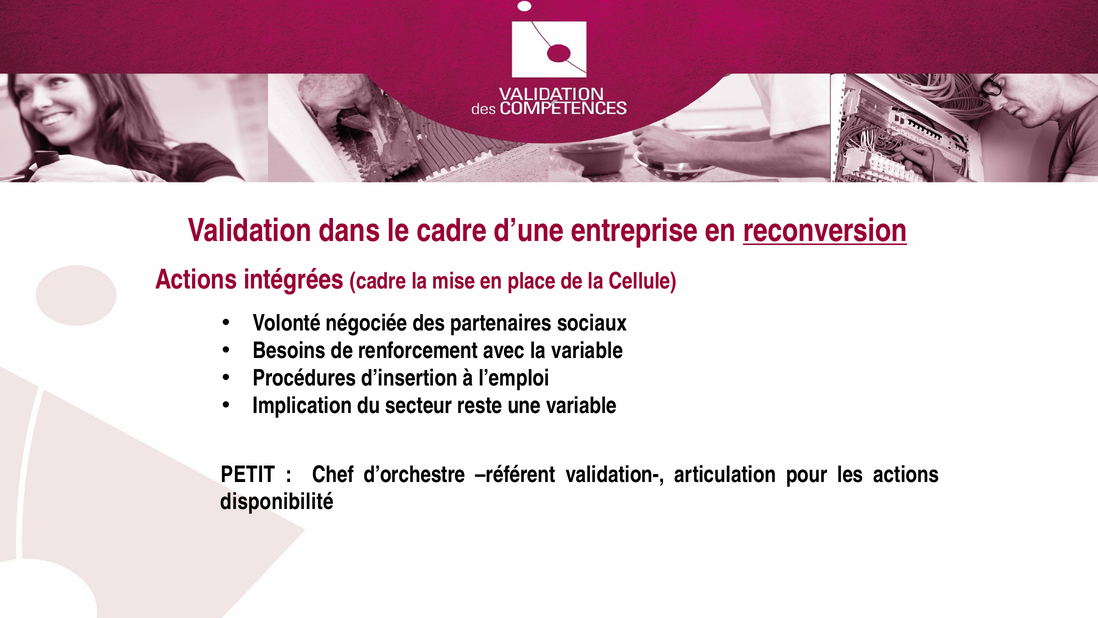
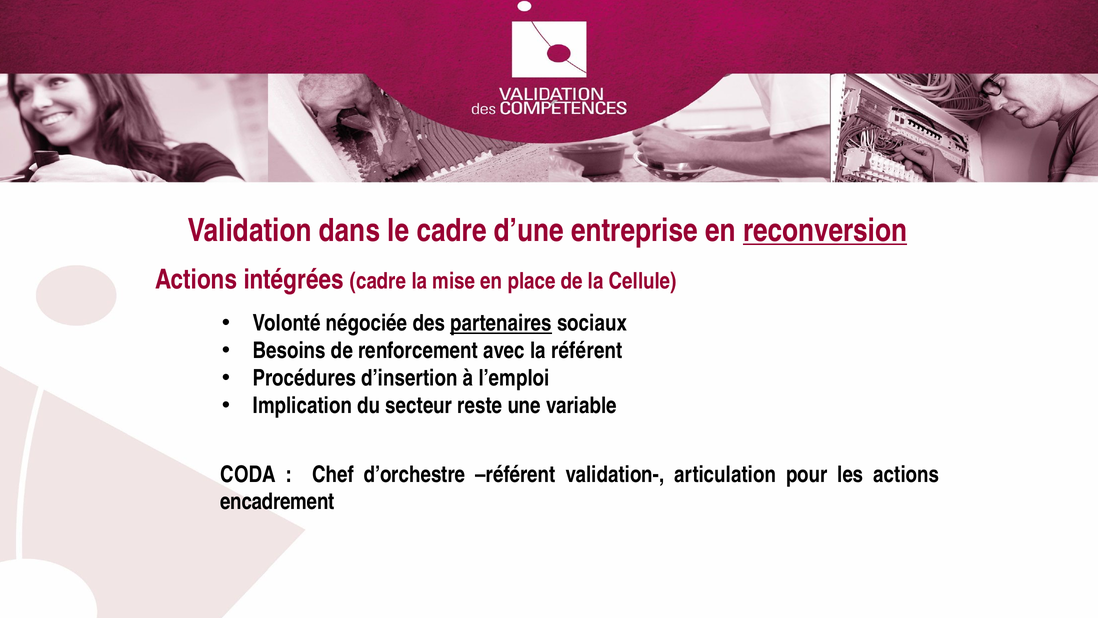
partenaires underline: none -> present (501, 323)
la variable: variable -> référent (587, 351)
PETIT: PETIT -> CODA (248, 474)
disponibilité: disponibilité -> encadrement (277, 502)
